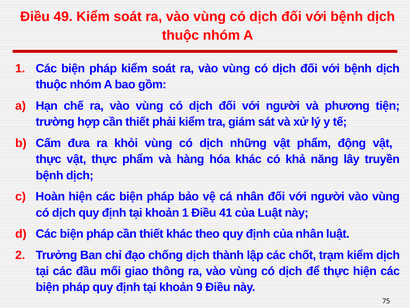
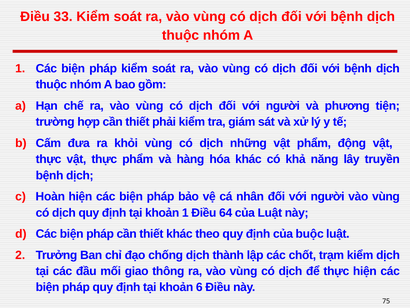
49: 49 -> 33 (63, 17)
41: 41 -> 64 (226, 212)
của nhân: nhân -> buộc (310, 234)
9: 9 -> 6 (199, 287)
